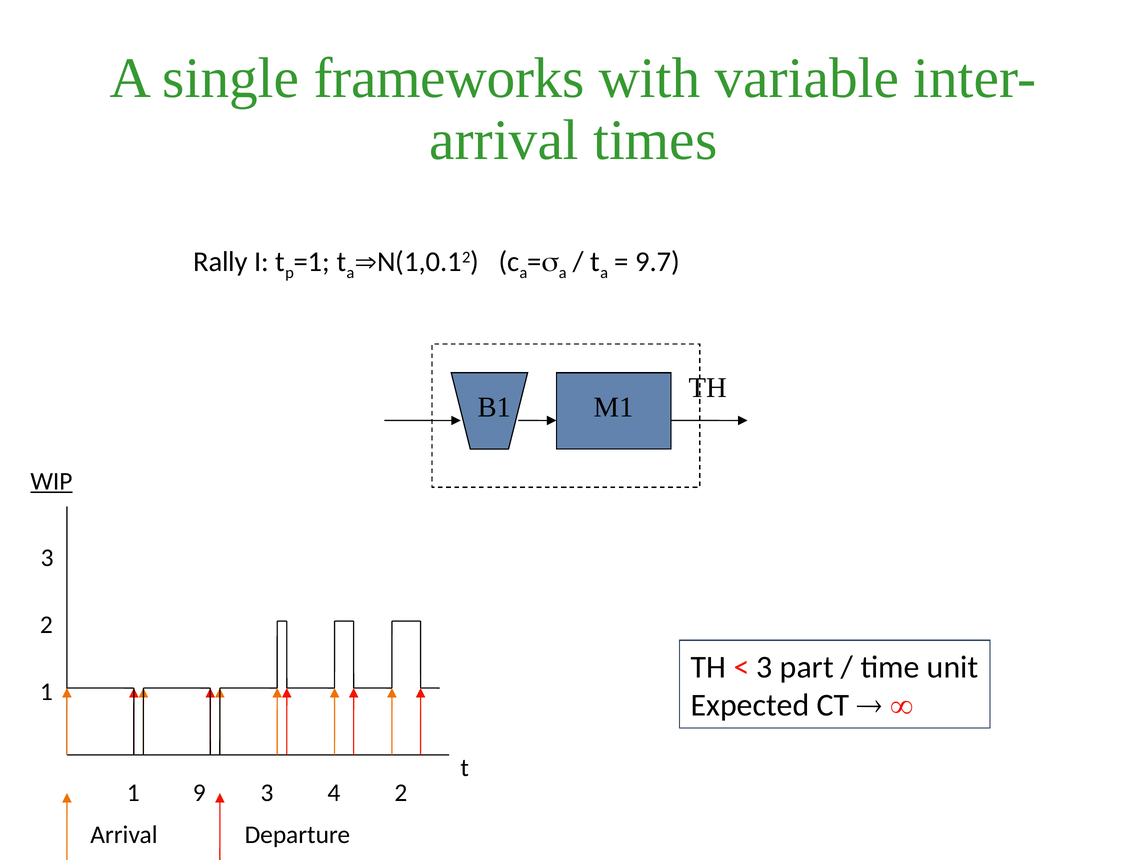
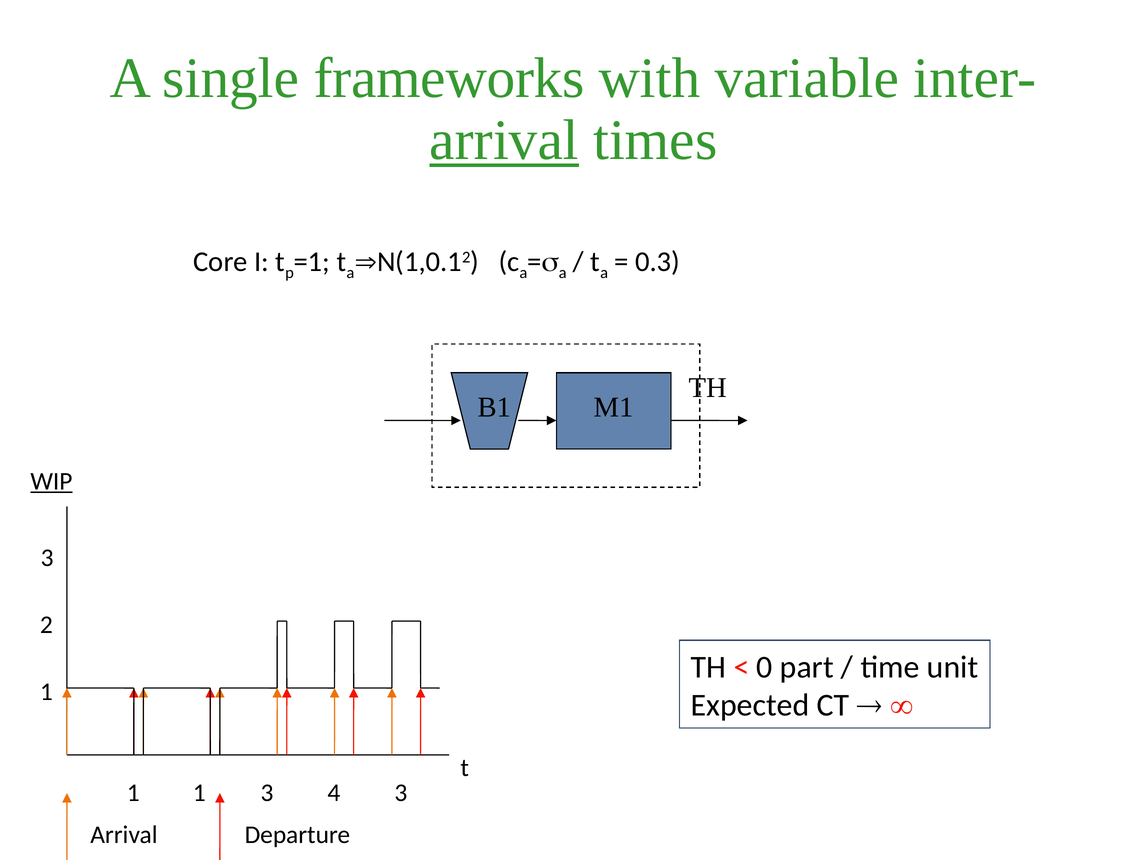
arrival underline: none -> present (504, 141)
Rally: Rally -> Core (220, 262)
9.7: 9.7 -> 0.3 (658, 262)
3: 3 -> 0 (765, 667)
9: 9 -> 1 (199, 793)
4 2: 2 -> 3 (401, 793)
